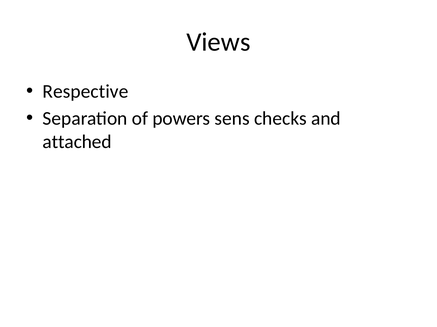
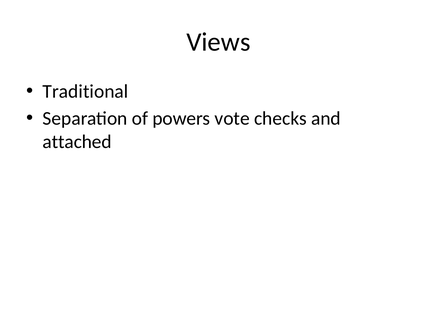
Respective: Respective -> Traditional (86, 92)
sens: sens -> vote (232, 119)
